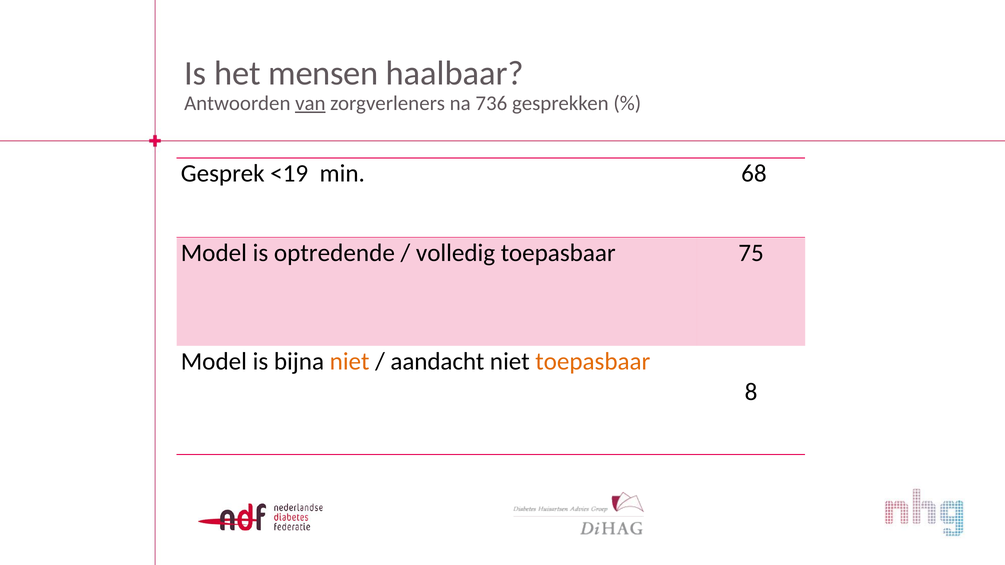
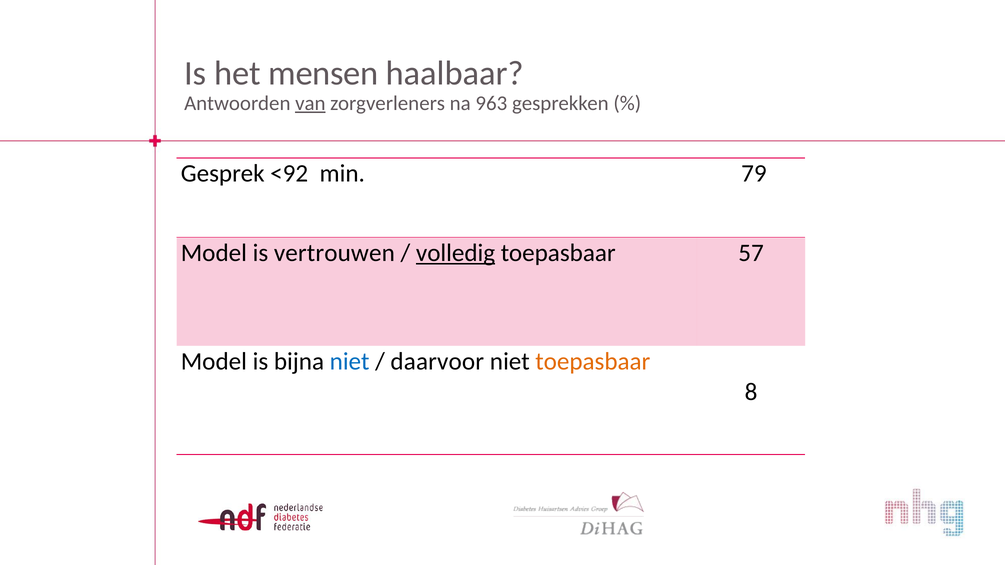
736: 736 -> 963 (491, 103)
<19: <19 -> <92 (289, 174)
68: 68 -> 79 (754, 174)
optredende: optredende -> vertrouwen (334, 253)
volledig underline: none -> present (456, 253)
75: 75 -> 57 (751, 253)
niet colour: orange -> blue (350, 362)
aandacht: aandacht -> daarvoor (437, 362)
